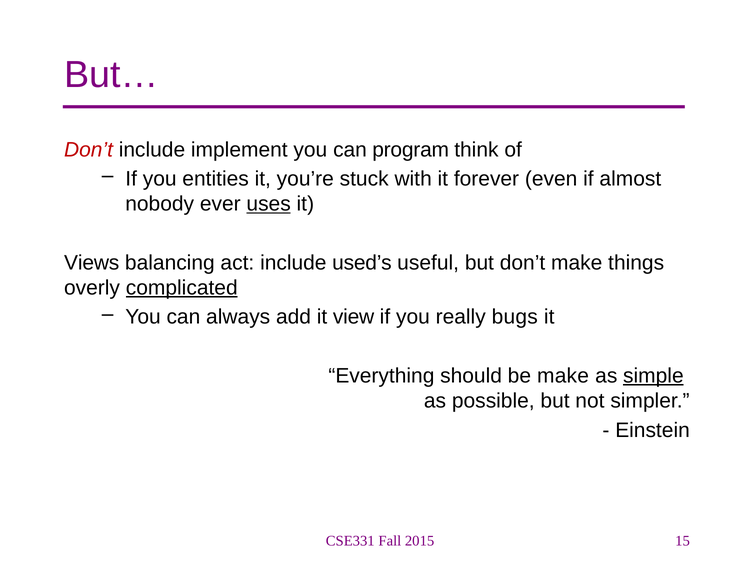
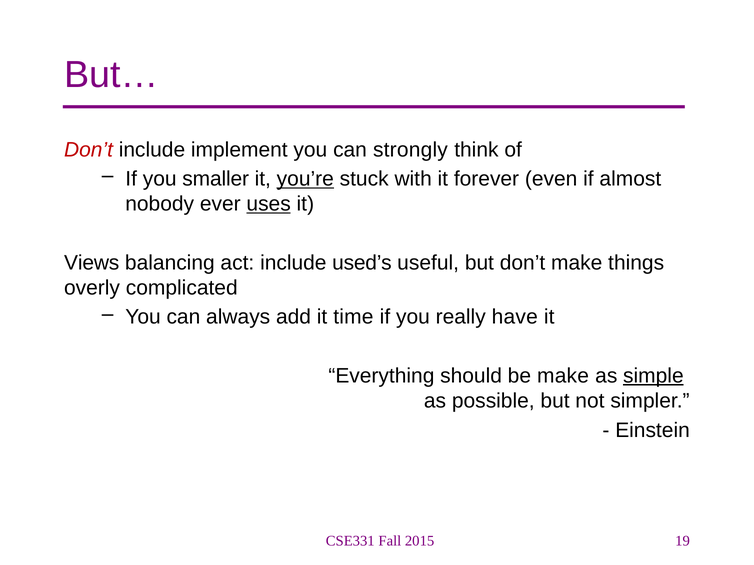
program: program -> strongly (410, 150)
entities: entities -> smaller (216, 179)
you’re underline: none -> present (305, 179)
complicated underline: present -> none (182, 288)
view: view -> time (353, 317)
bugs: bugs -> have (515, 317)
15: 15 -> 19 (683, 541)
